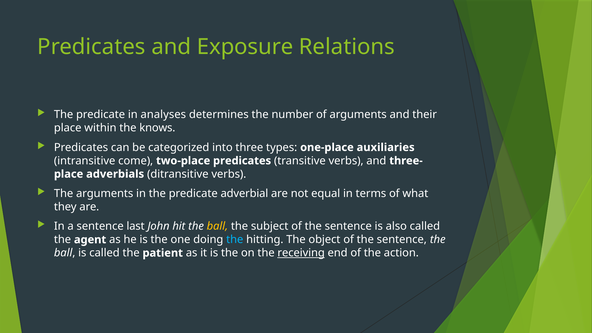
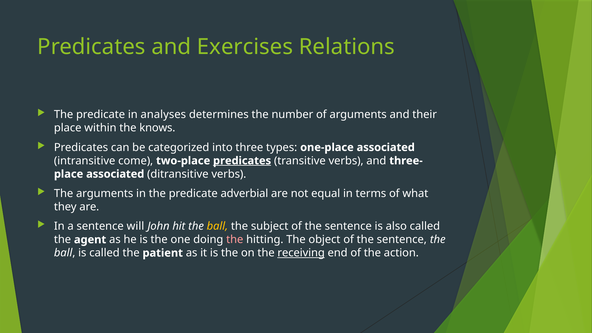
Exposure: Exposure -> Exercises (245, 47)
one-place auxiliaries: auxiliaries -> associated (386, 147)
predicates underline: none -> present (242, 161)
place adverbials: adverbials -> associated (115, 174)
last: last -> will (135, 226)
the colour: light blue -> pink (235, 240)
